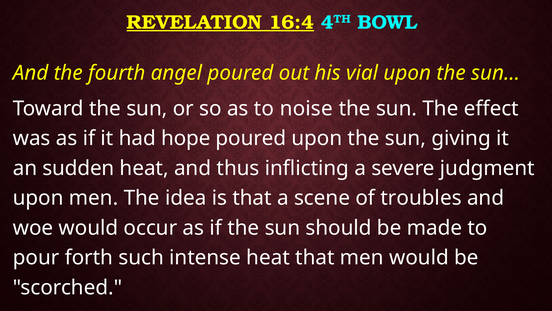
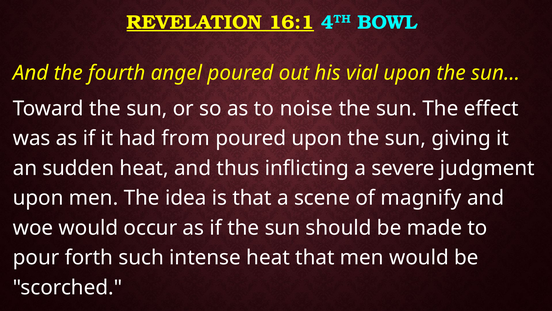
16:4: 16:4 -> 16:1 (291, 22)
hope: hope -> from (186, 138)
troubles: troubles -> magnify (421, 198)
